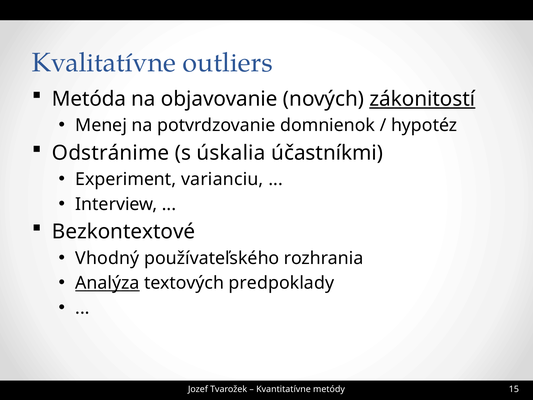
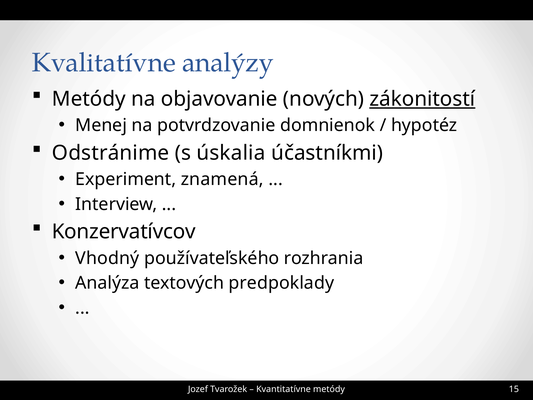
outliers: outliers -> analýzy (228, 63)
Metóda: Metóda -> Metódy (89, 99)
varianciu: varianciu -> znamená (222, 179)
Bezkontextové: Bezkontextové -> Konzervatívcov (124, 232)
Analýza underline: present -> none (107, 283)
